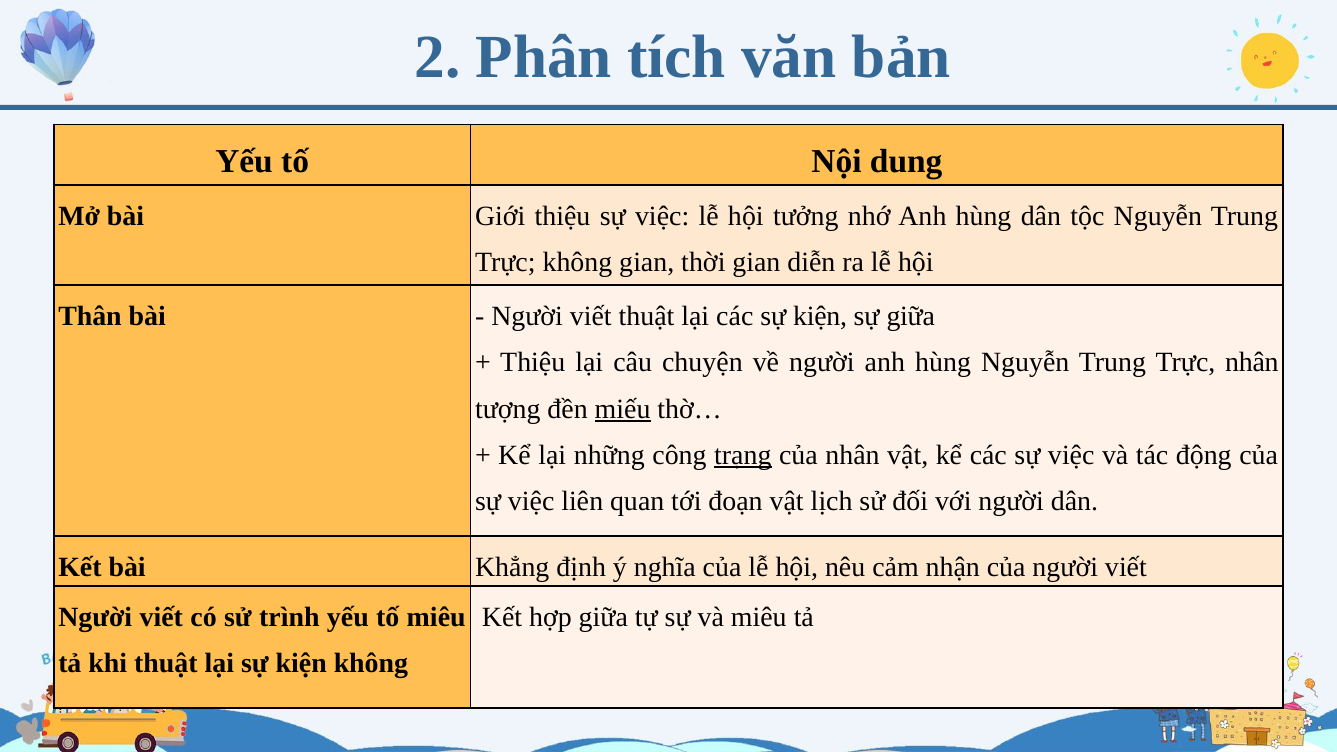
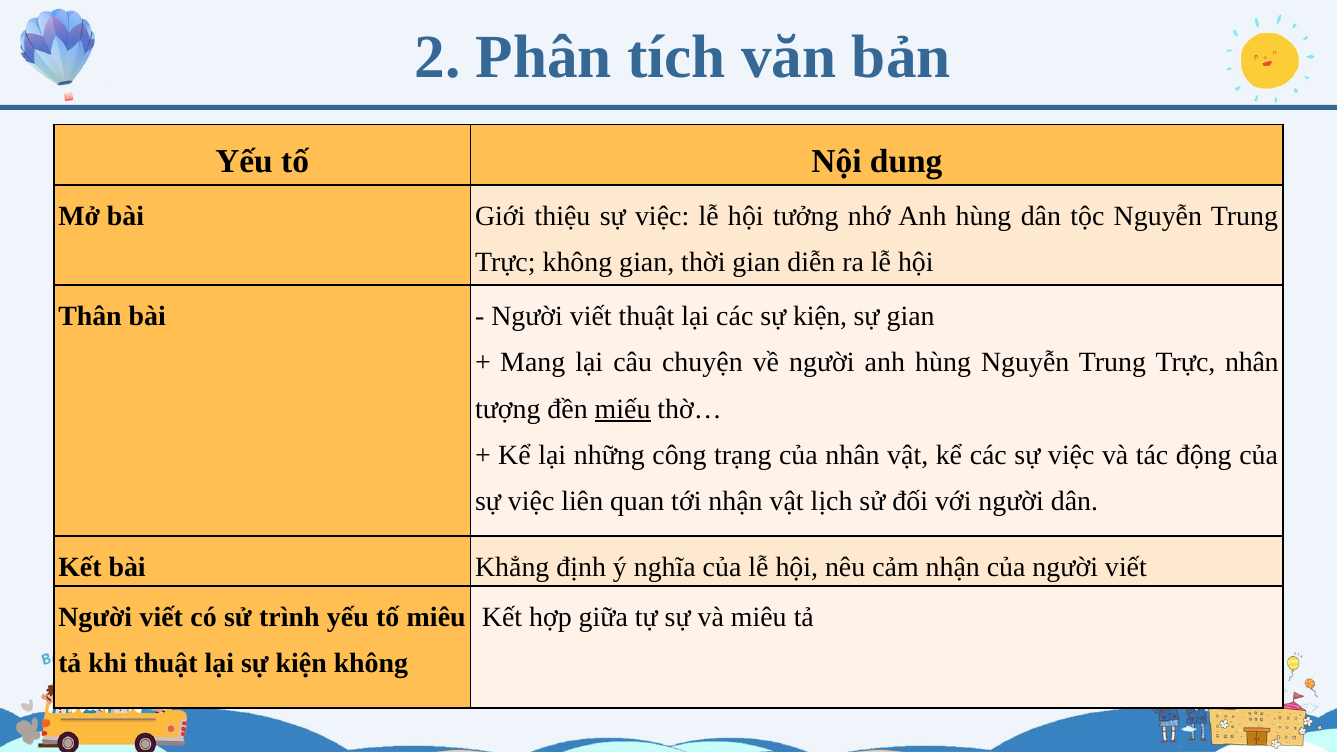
sự giữa: giữa -> gian (911, 316)
Thiệu: Thiệu -> Mang (533, 363)
trạng underline: present -> none (743, 455)
tới đoạn: đoạn -> nhận (736, 502)
